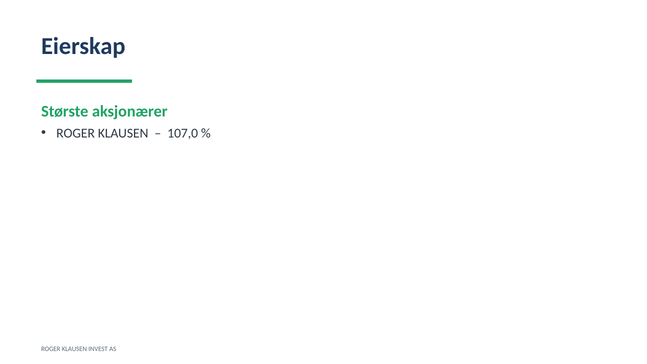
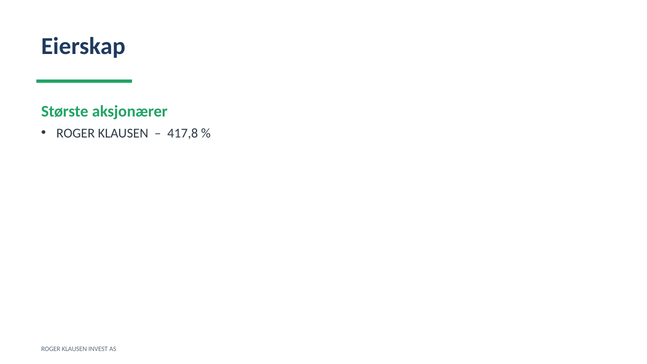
107,0: 107,0 -> 417,8 (183, 133)
